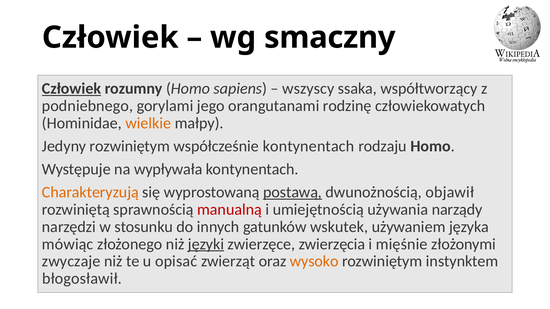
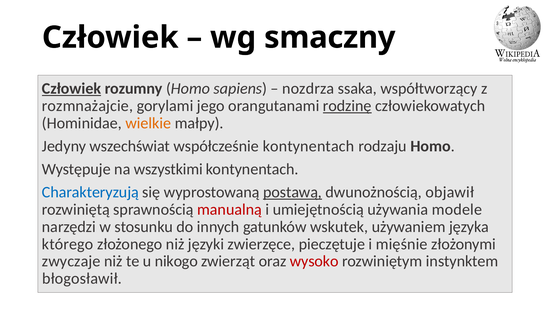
wszyscy: wszyscy -> nozdrza (308, 89)
podniebnego: podniebnego -> rozmnażajcie (87, 106)
rodzinę underline: none -> present (347, 106)
Jedyny rozwiniętym: rozwiniętym -> wszechświat (130, 146)
wypływała: wypływała -> wszystkimi (168, 169)
Charakteryzują colour: orange -> blue (90, 192)
narządy: narządy -> modele (457, 210)
mówiąc: mówiąc -> którego (68, 244)
języki underline: present -> none (206, 244)
zwierzęcia: zwierzęcia -> pieczętuje (332, 244)
opisać: opisać -> nikogo (176, 262)
wysoko colour: orange -> red (314, 262)
